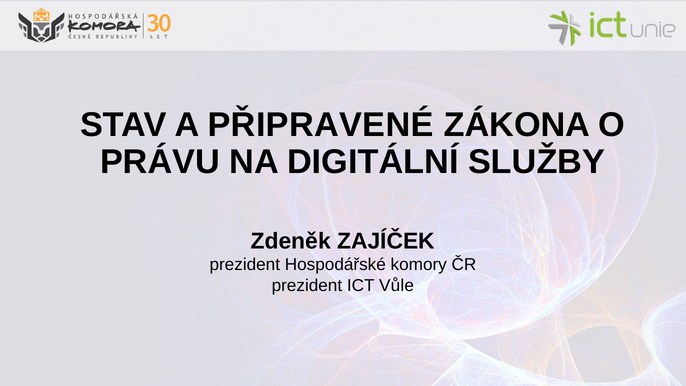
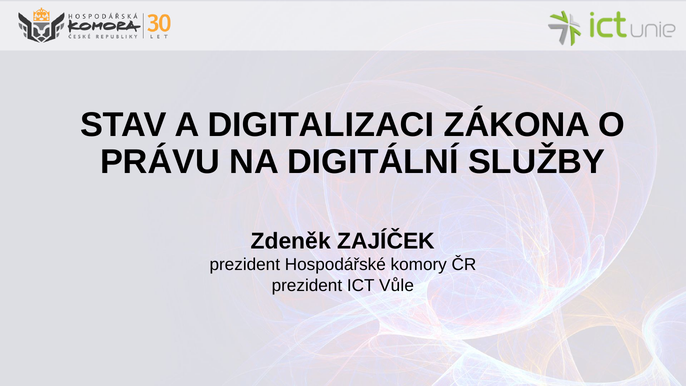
PŘIPRAVENÉ: PŘIPRAVENÉ -> DIGITALIZACI (321, 125)
